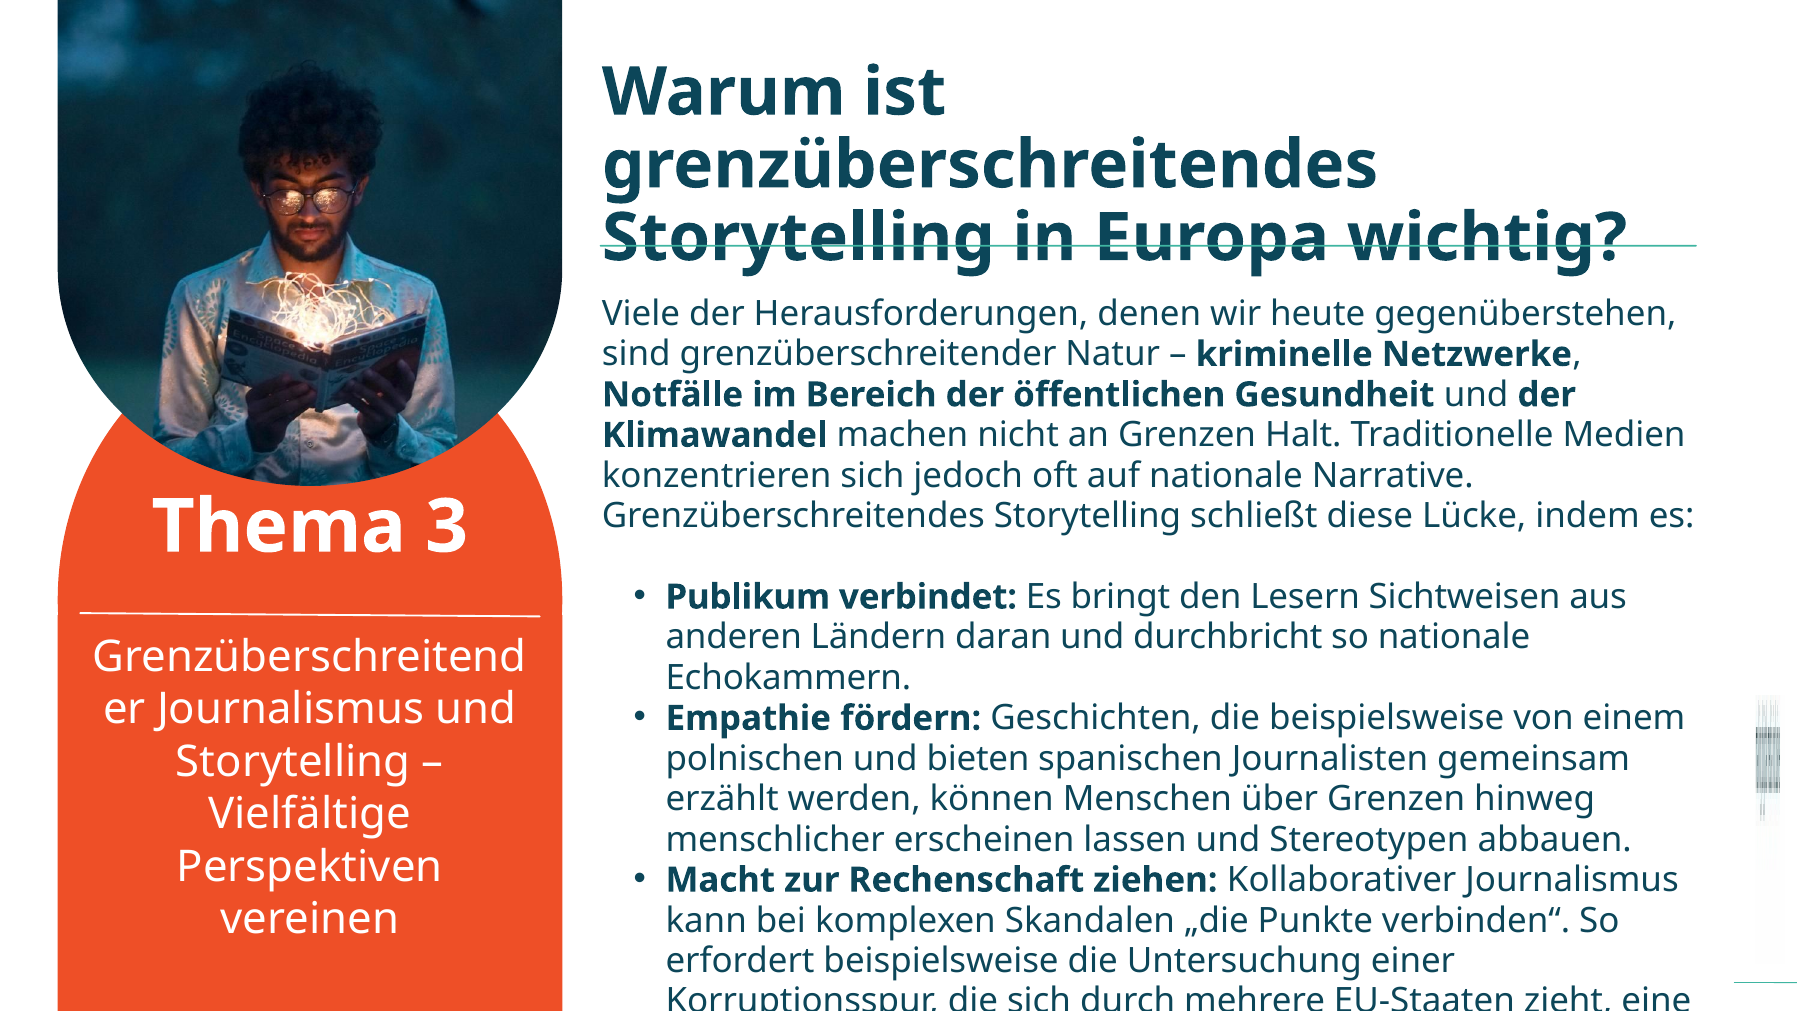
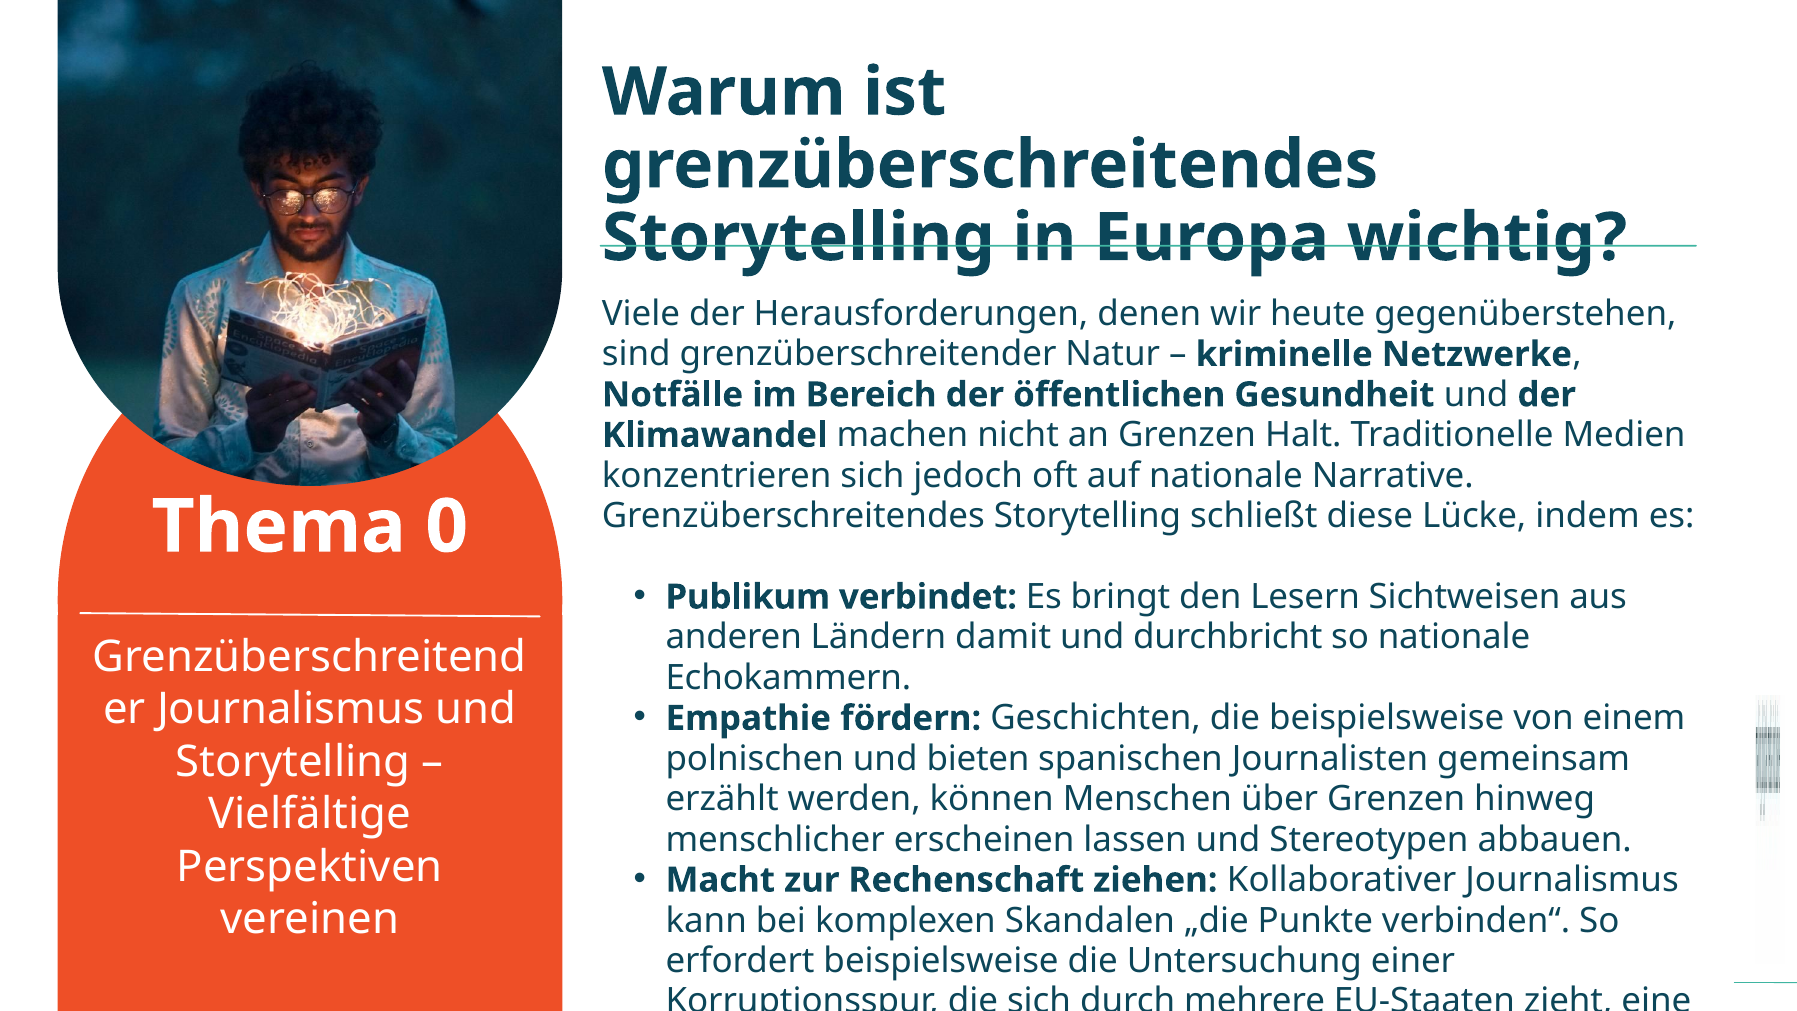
3: 3 -> 0 (447, 527)
daran: daran -> damit (1003, 637)
